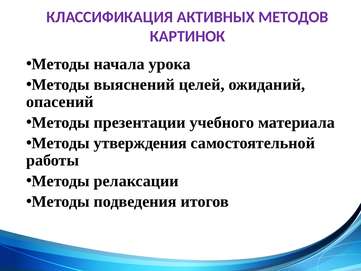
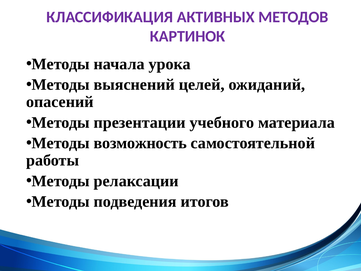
утверждения: утверждения -> возможность (140, 143)
